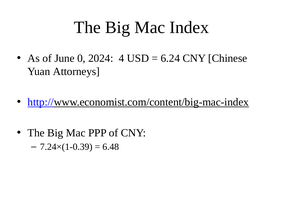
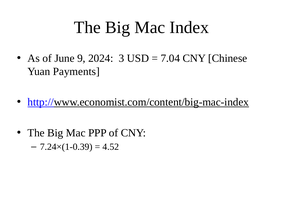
0: 0 -> 9 (81, 58)
4: 4 -> 3 (122, 58)
6.24: 6.24 -> 7.04 (170, 58)
Attorneys: Attorneys -> Payments (76, 71)
6.48: 6.48 -> 4.52 (111, 147)
